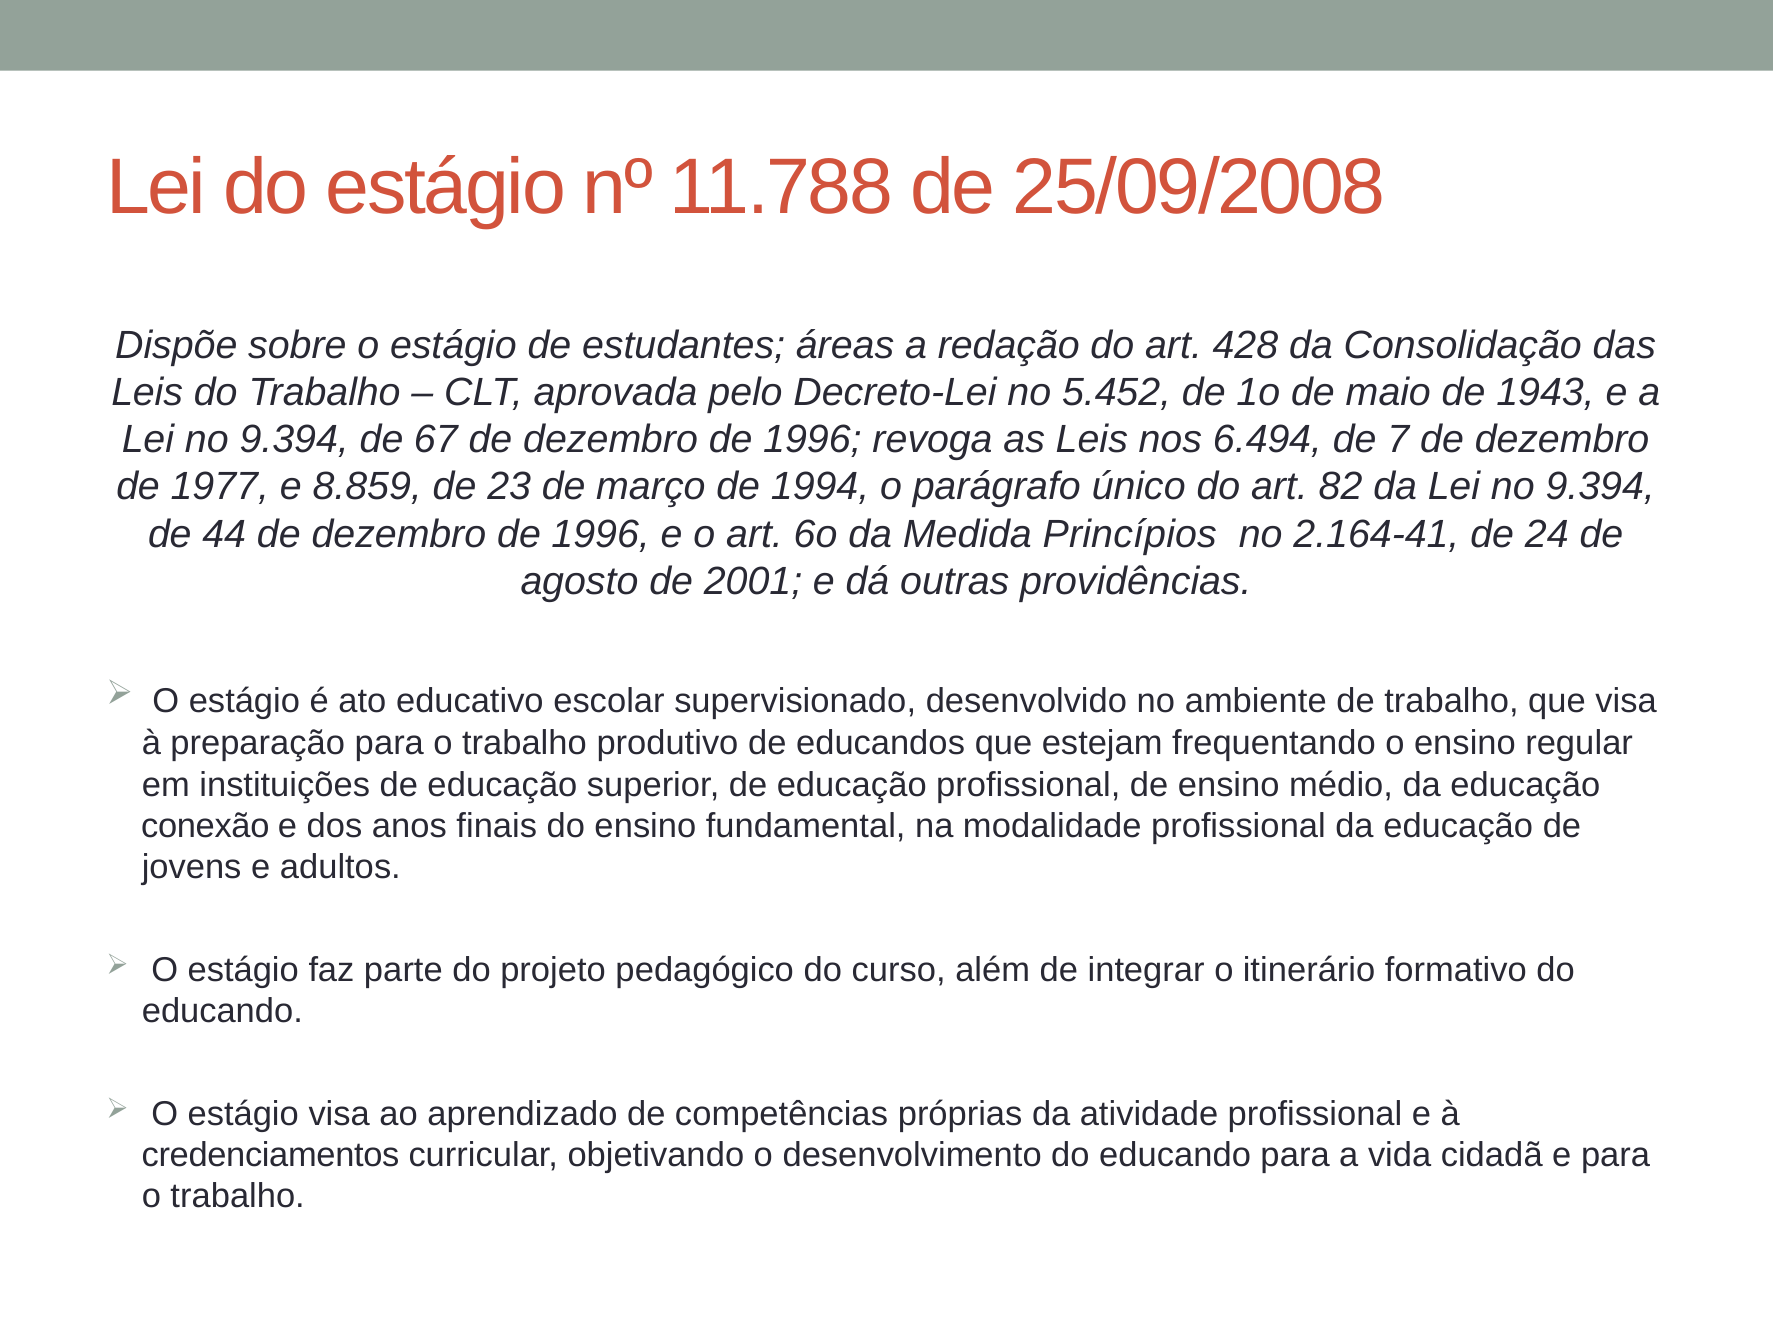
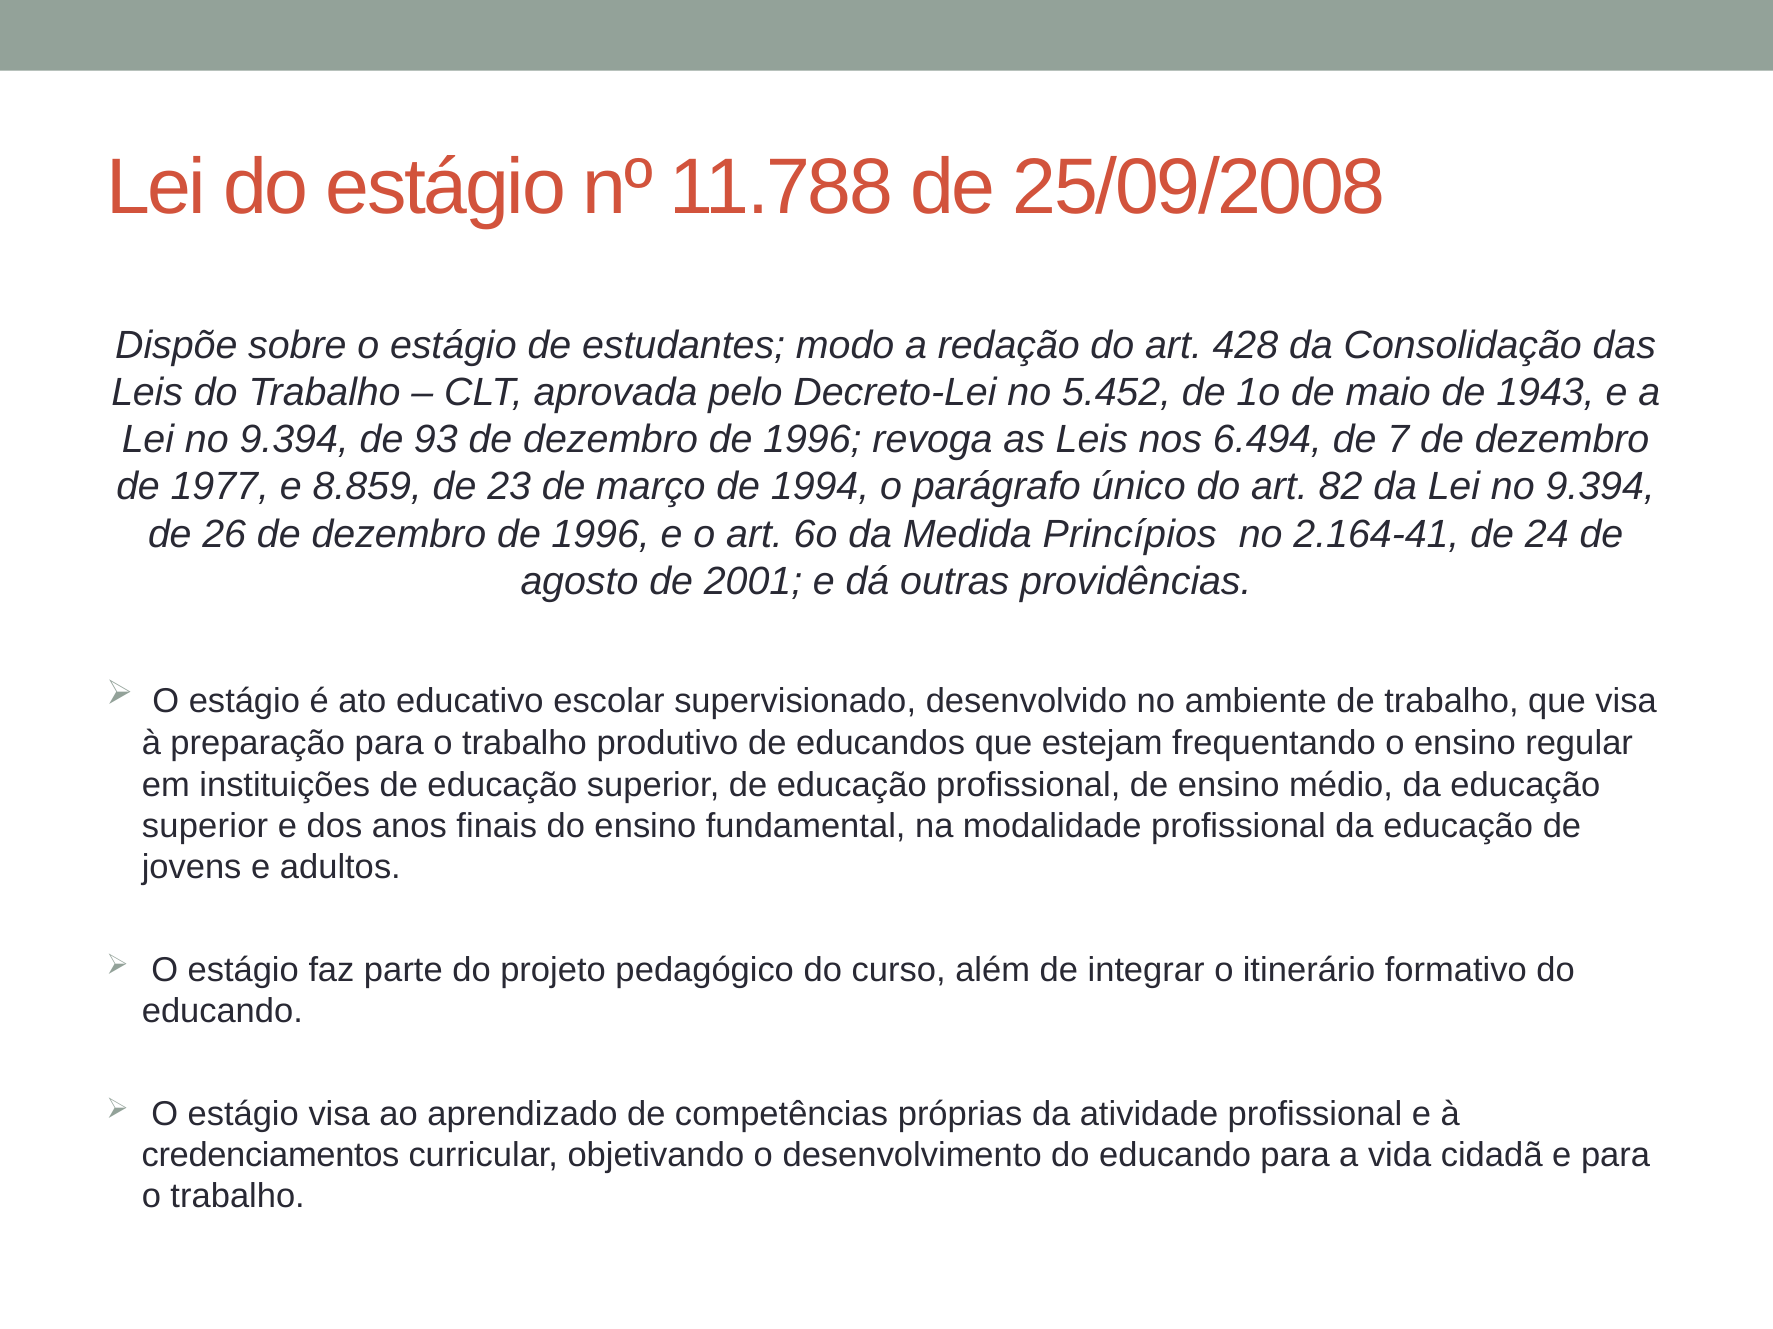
áreas: áreas -> modo (845, 346)
67: 67 -> 93 (436, 440)
44: 44 -> 26 (224, 535)
conexão: conexão -> superior (205, 827)
